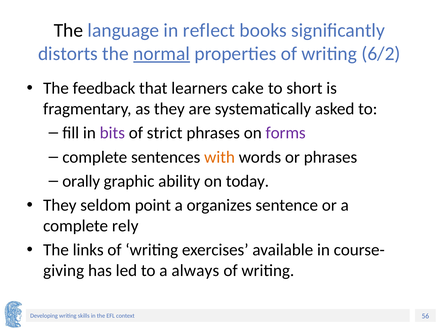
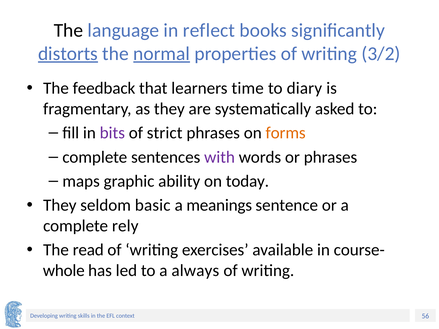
distorts underline: none -> present (68, 54)
6/2: 6/2 -> 3/2 (381, 54)
cake: cake -> time (248, 88)
short: short -> diary (304, 88)
forms colour: purple -> orange (286, 133)
with colour: orange -> purple (220, 157)
orally: orally -> maps (81, 181)
point: point -> basic (153, 206)
organizes: organizes -> meanings (219, 206)
links: links -> read (88, 250)
giving: giving -> whole (64, 271)
